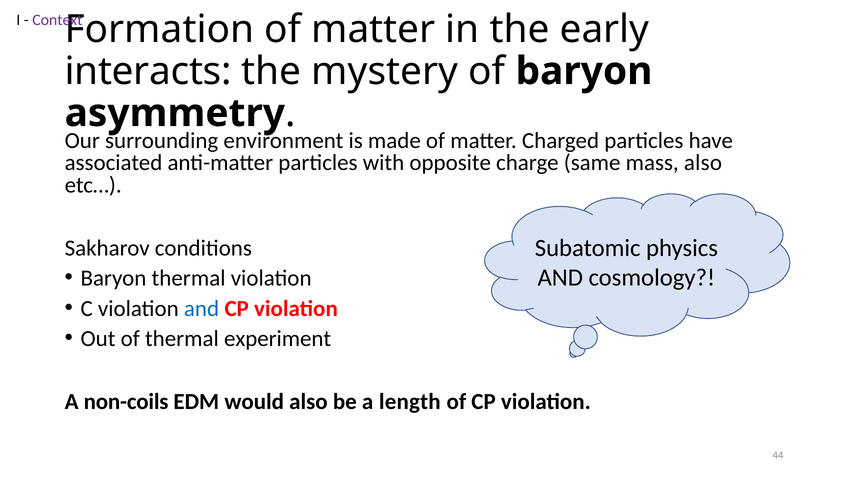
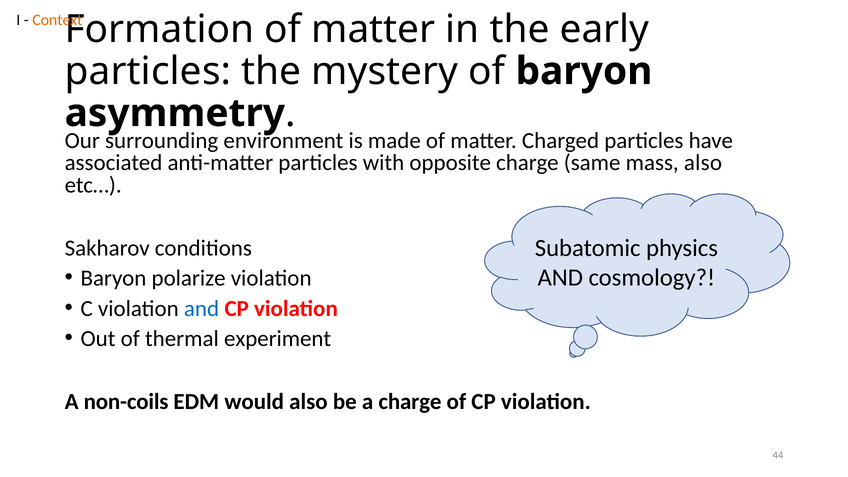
Context colour: purple -> orange (57, 20)
interacts: interacts -> particles (148, 71)
Baryon thermal: thermal -> polarize (189, 278)
a length: length -> charge (410, 402)
